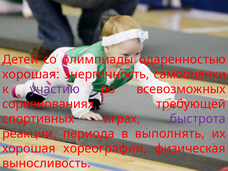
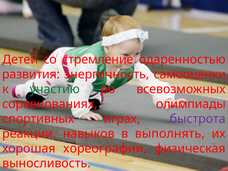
олимпиады: олимпиады -> стремление (98, 60)
хорошая: хорошая -> развития (31, 74)
участию colour: purple -> green (55, 89)
требующей: требующей -> олимпиады (191, 104)
периода: периода -> навыков (89, 134)
